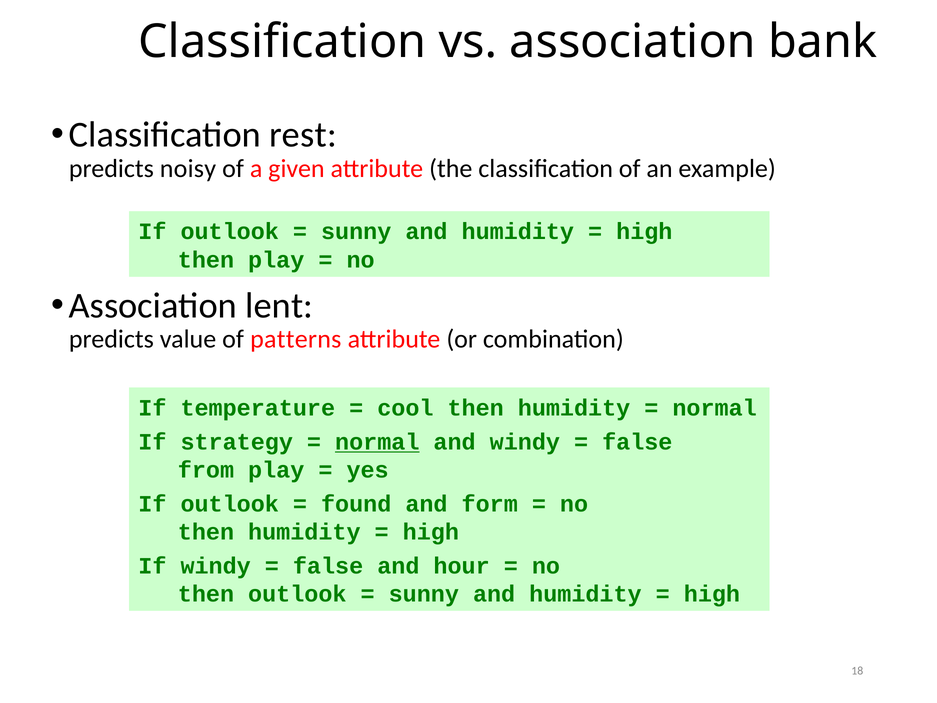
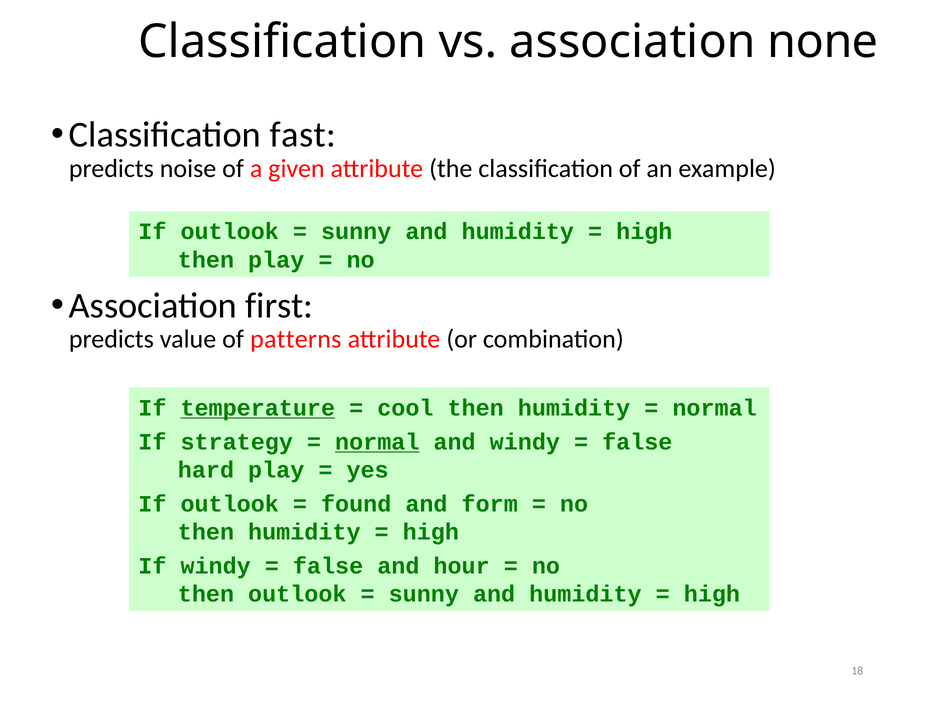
bank: bank -> none (823, 42)
rest: rest -> fast (303, 135)
noisy: noisy -> noise (188, 168)
lent: lent -> first (279, 305)
temperature underline: none -> present (258, 408)
from: from -> hard (206, 470)
